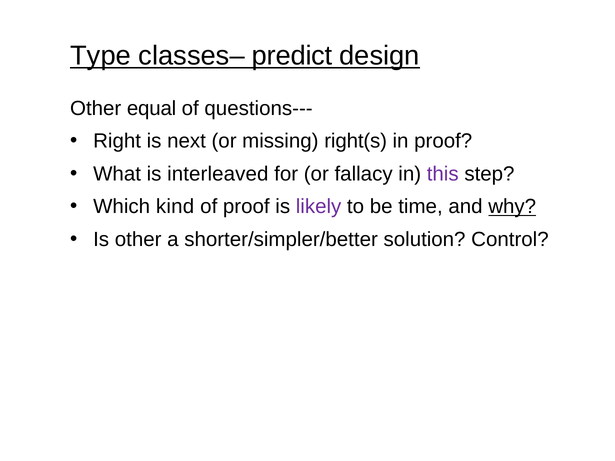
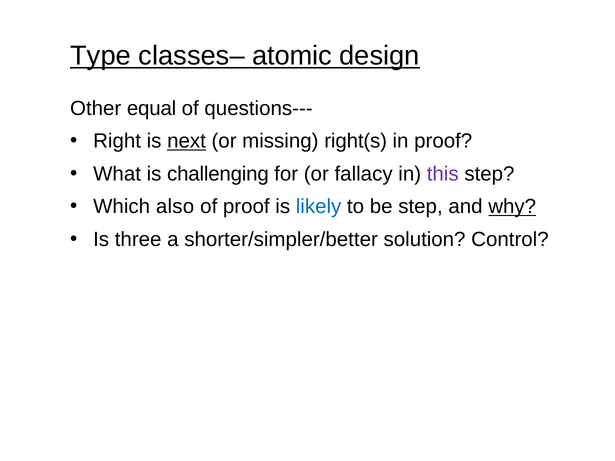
predict: predict -> atomic (292, 56)
next underline: none -> present (187, 141)
interleaved: interleaved -> challenging (218, 174)
kind: kind -> also (175, 207)
likely colour: purple -> blue (319, 207)
be time: time -> step (420, 207)
Is other: other -> three (138, 240)
